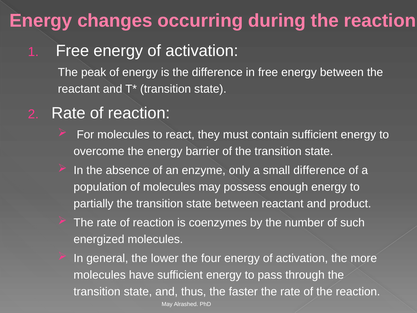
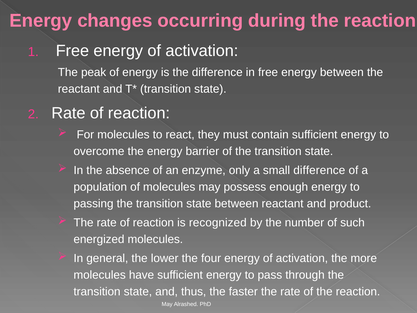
partially: partially -> passing (93, 203)
coenzymes: coenzymes -> recognized (218, 222)
